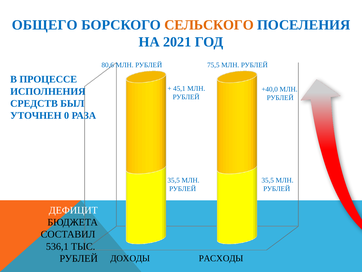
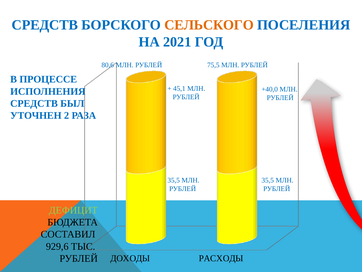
ОБЩЕГО: ОБЩЕГО -> СРЕДСТВ (45, 25)
0: 0 -> 2 (67, 115)
ДЕФИЦИТ colour: white -> light green (73, 210)
536,1: 536,1 -> 929,6 (57, 246)
